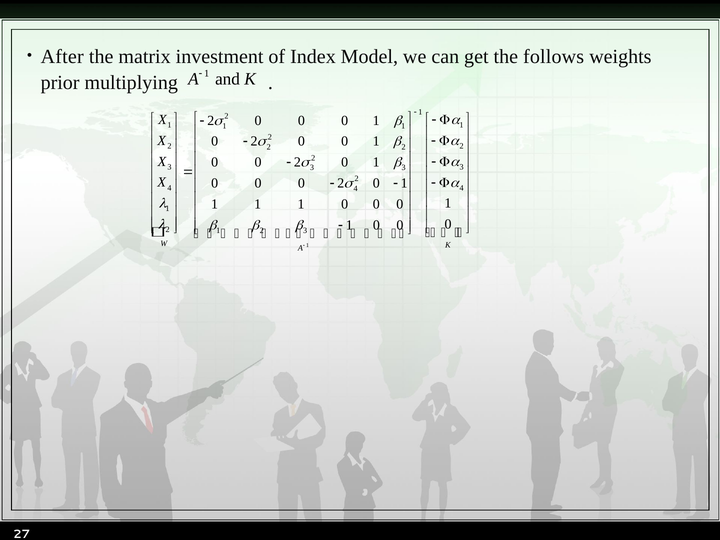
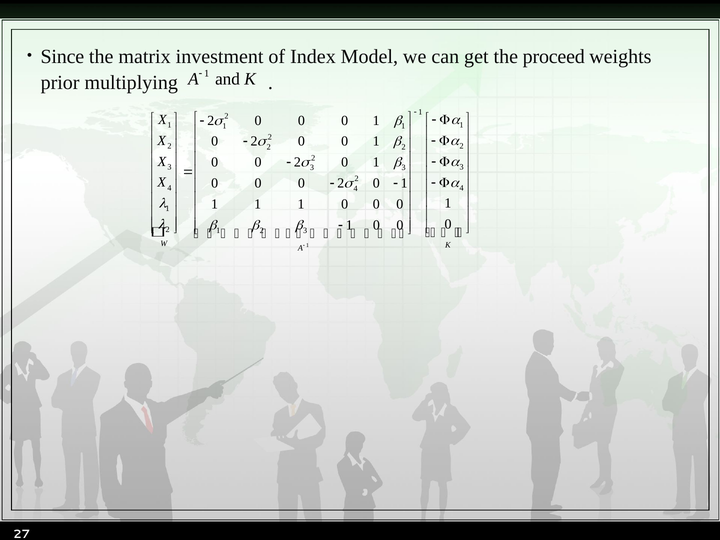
After: After -> Since (62, 57)
follows: follows -> proceed (554, 57)
